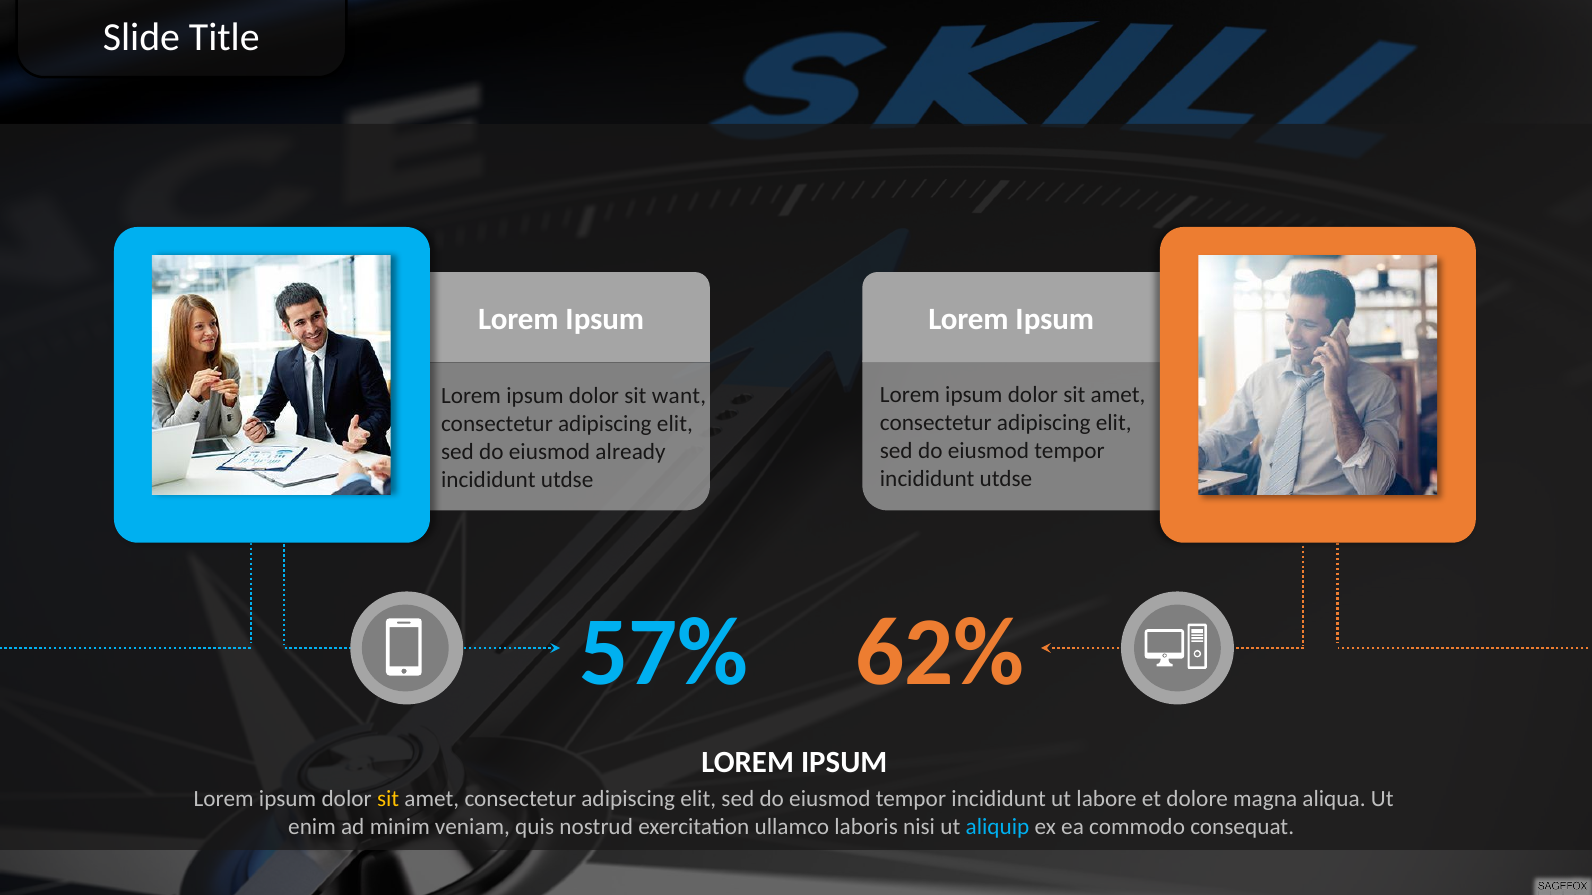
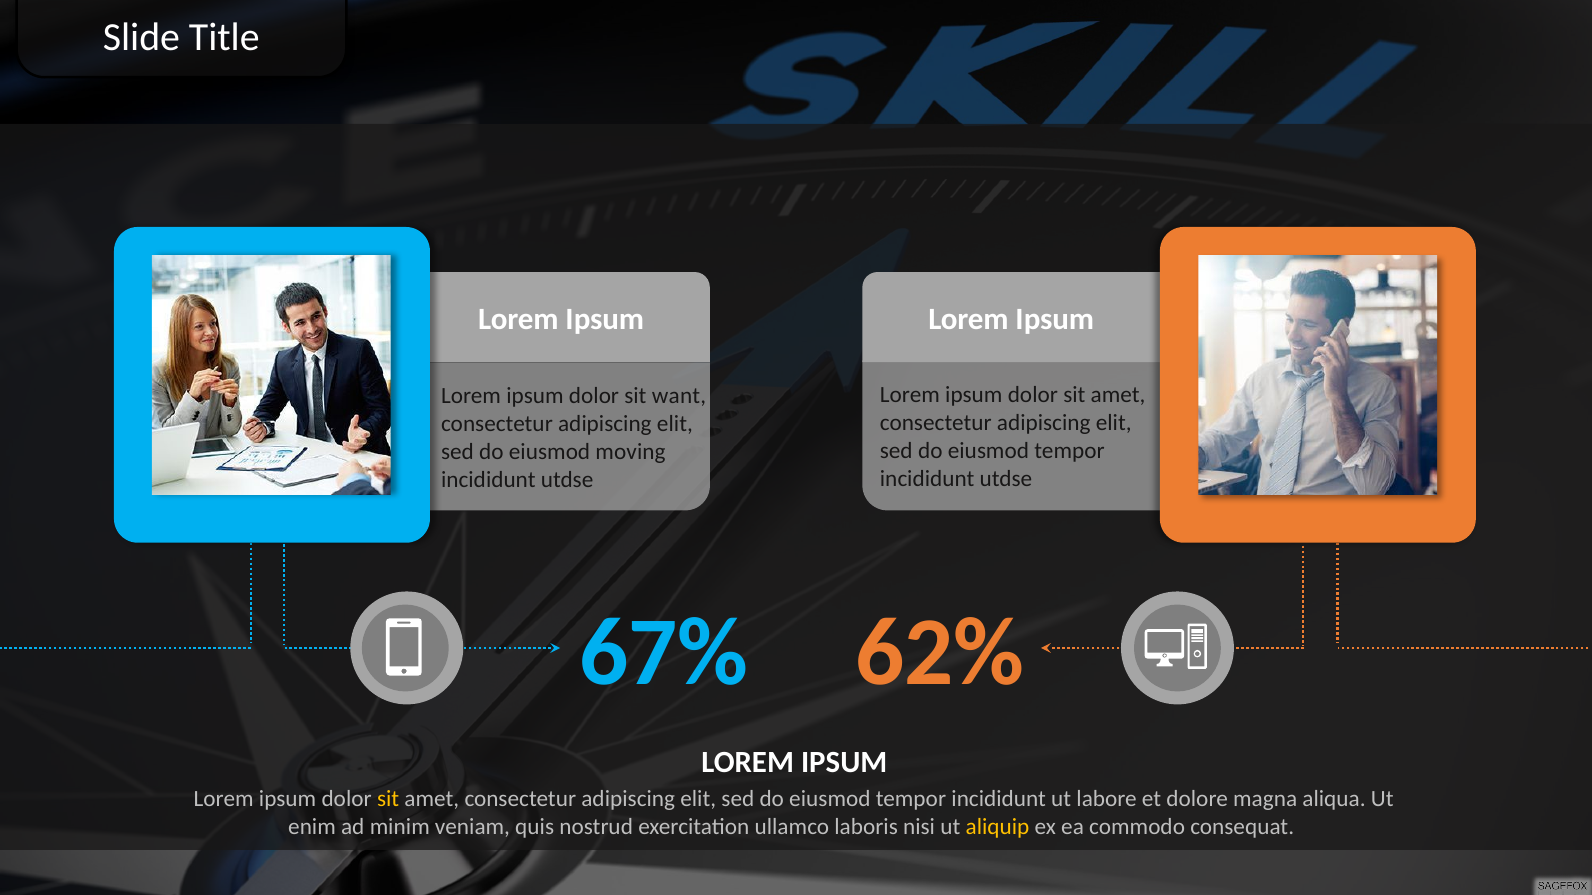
already: already -> moving (631, 452)
57%: 57% -> 67% (664, 653)
aliquip colour: light blue -> yellow (997, 827)
